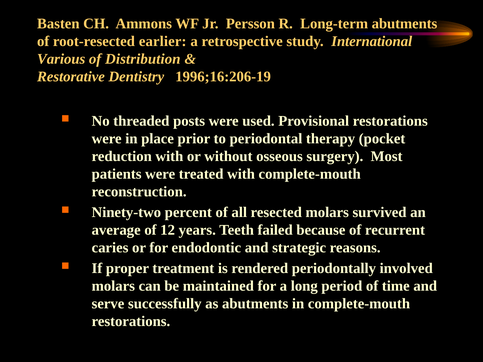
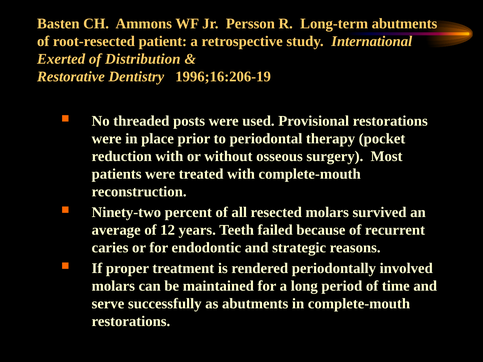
earlier: earlier -> patient (163, 41)
Various: Various -> Exerted (61, 59)
